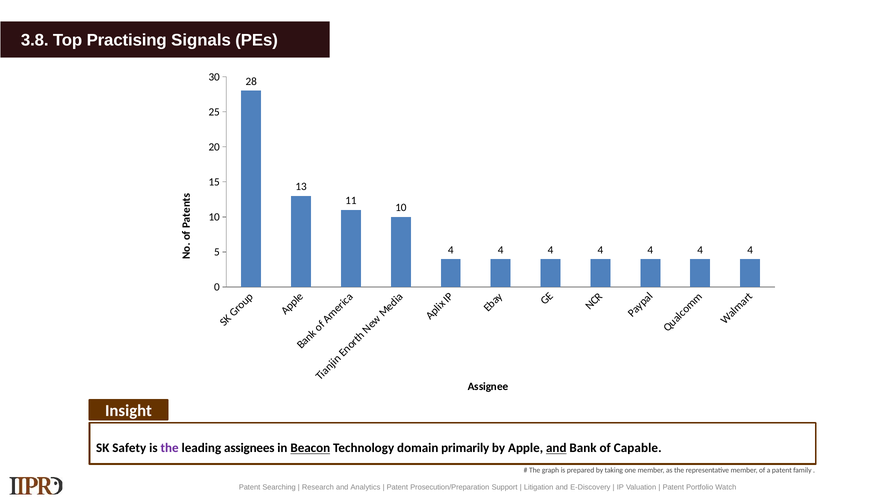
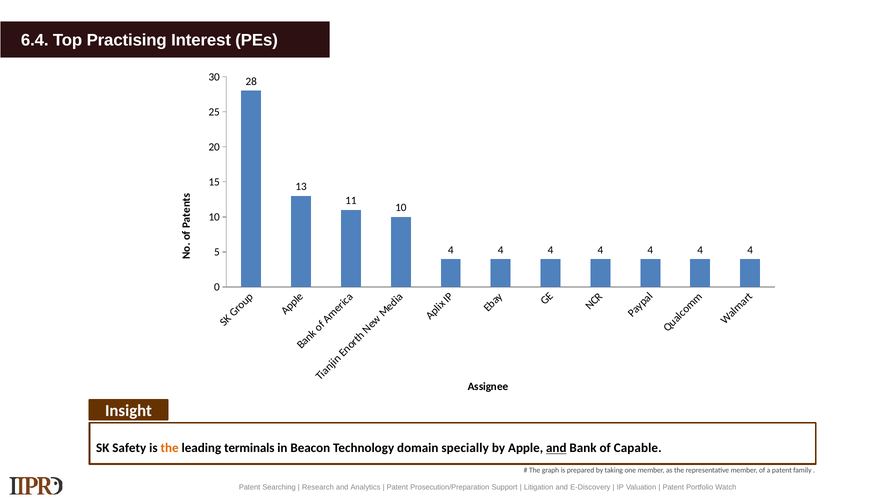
3.8: 3.8 -> 6.4 (35, 40)
Signals: Signals -> Interest (201, 40)
the colour: purple -> orange (170, 448)
assignees: assignees -> terminals (249, 448)
Beacon underline: present -> none (310, 448)
primarily: primarily -> specially (465, 448)
